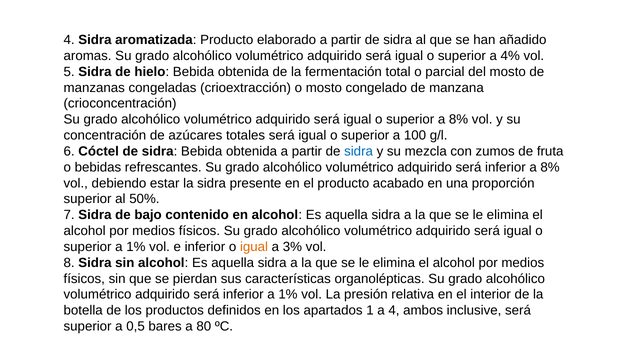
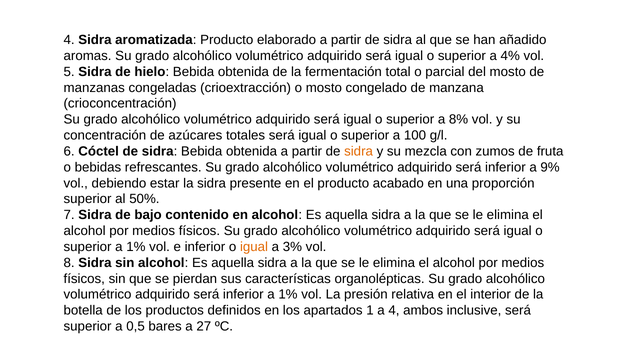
sidra colour: blue -> orange (359, 151)
inferior a 8%: 8% -> 9% (550, 167)
80: 80 -> 27 (204, 327)
